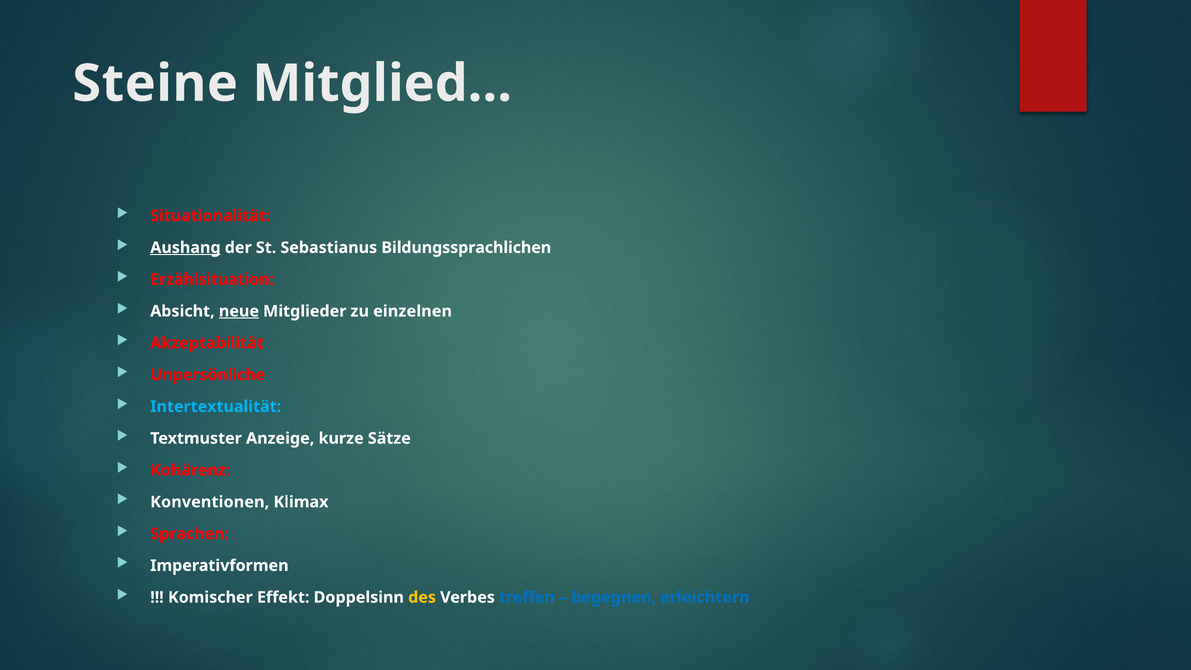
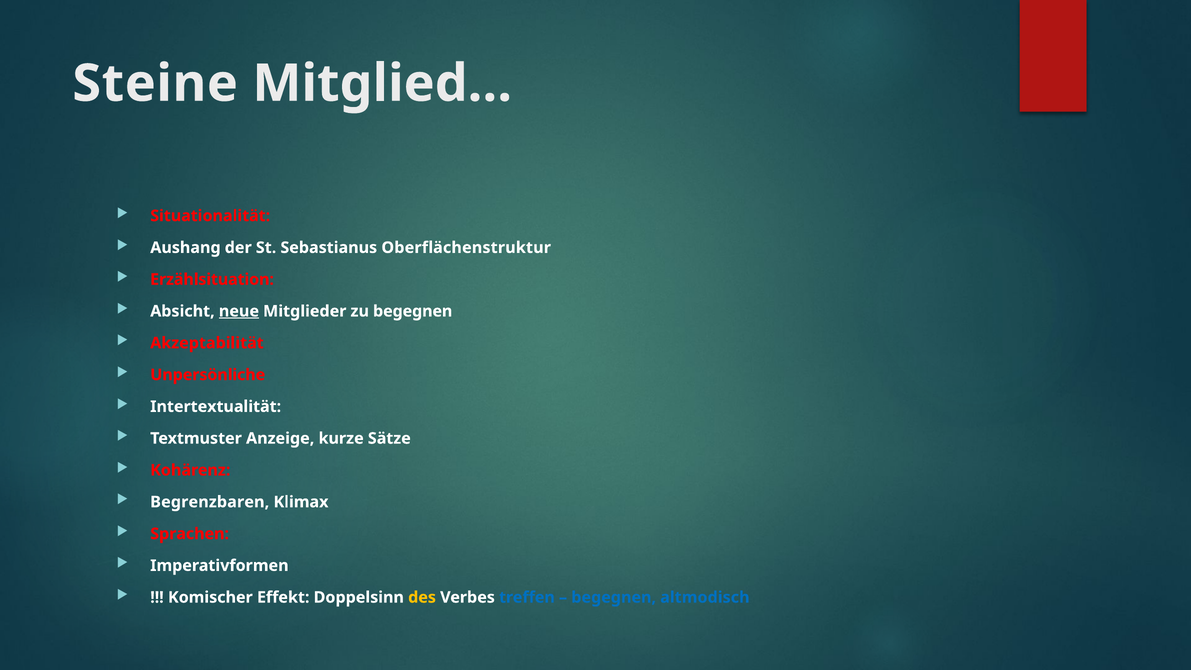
Aushang underline: present -> none (185, 248)
Bildungssprachlichen: Bildungssprachlichen -> Oberflächenstruktur (466, 248)
zu einzelnen: einzelnen -> begegnen (413, 311)
Intertextualität colour: light blue -> white (216, 407)
Konventionen: Konventionen -> Begrenzbaren (210, 502)
erleichtern: erleichtern -> altmodisch (705, 597)
